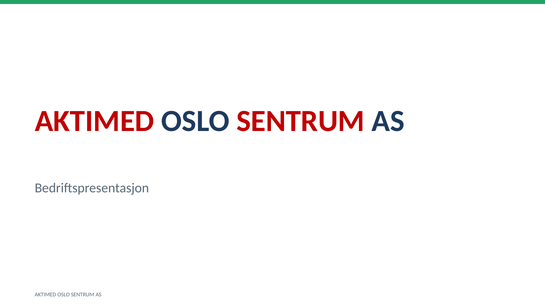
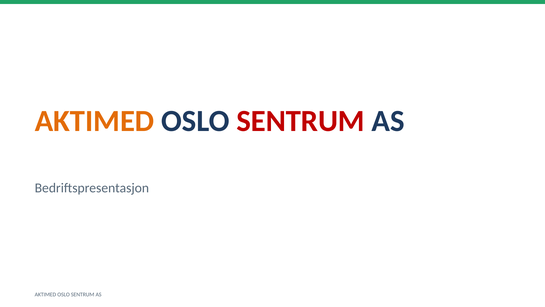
AKTIMED colour: red -> orange (94, 121)
